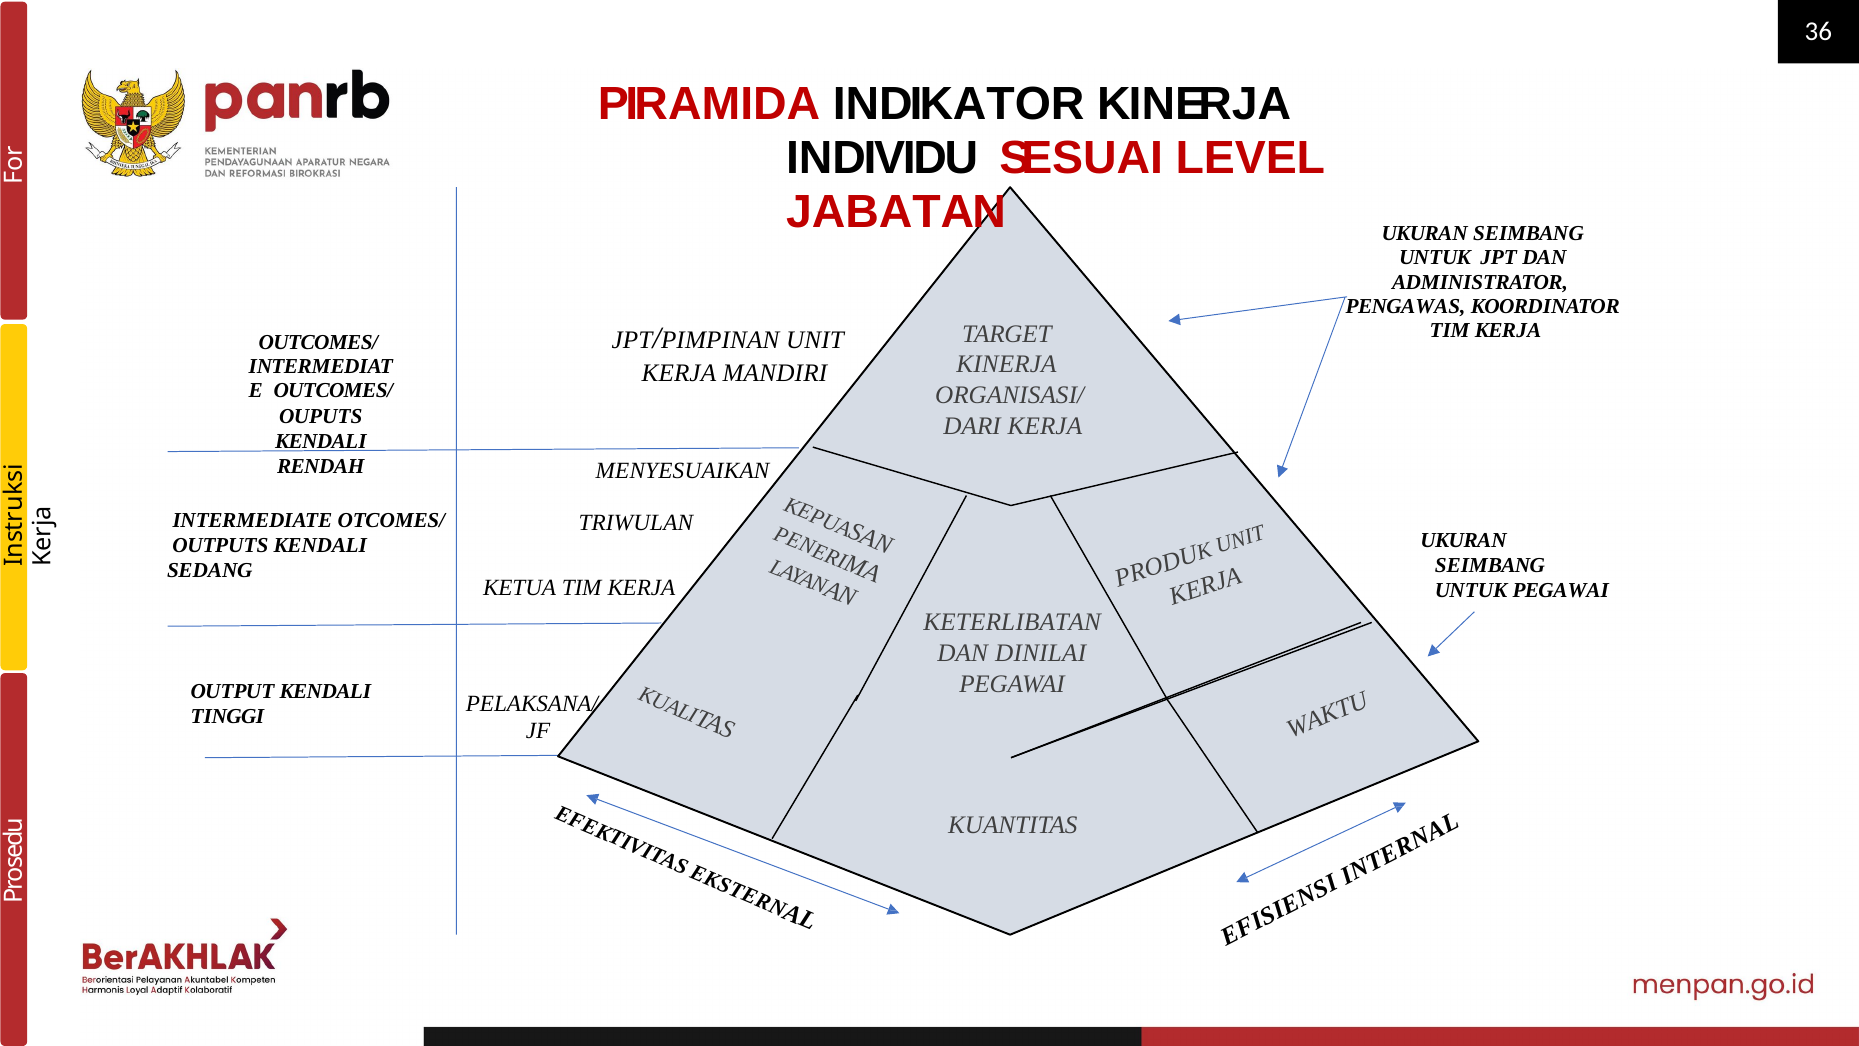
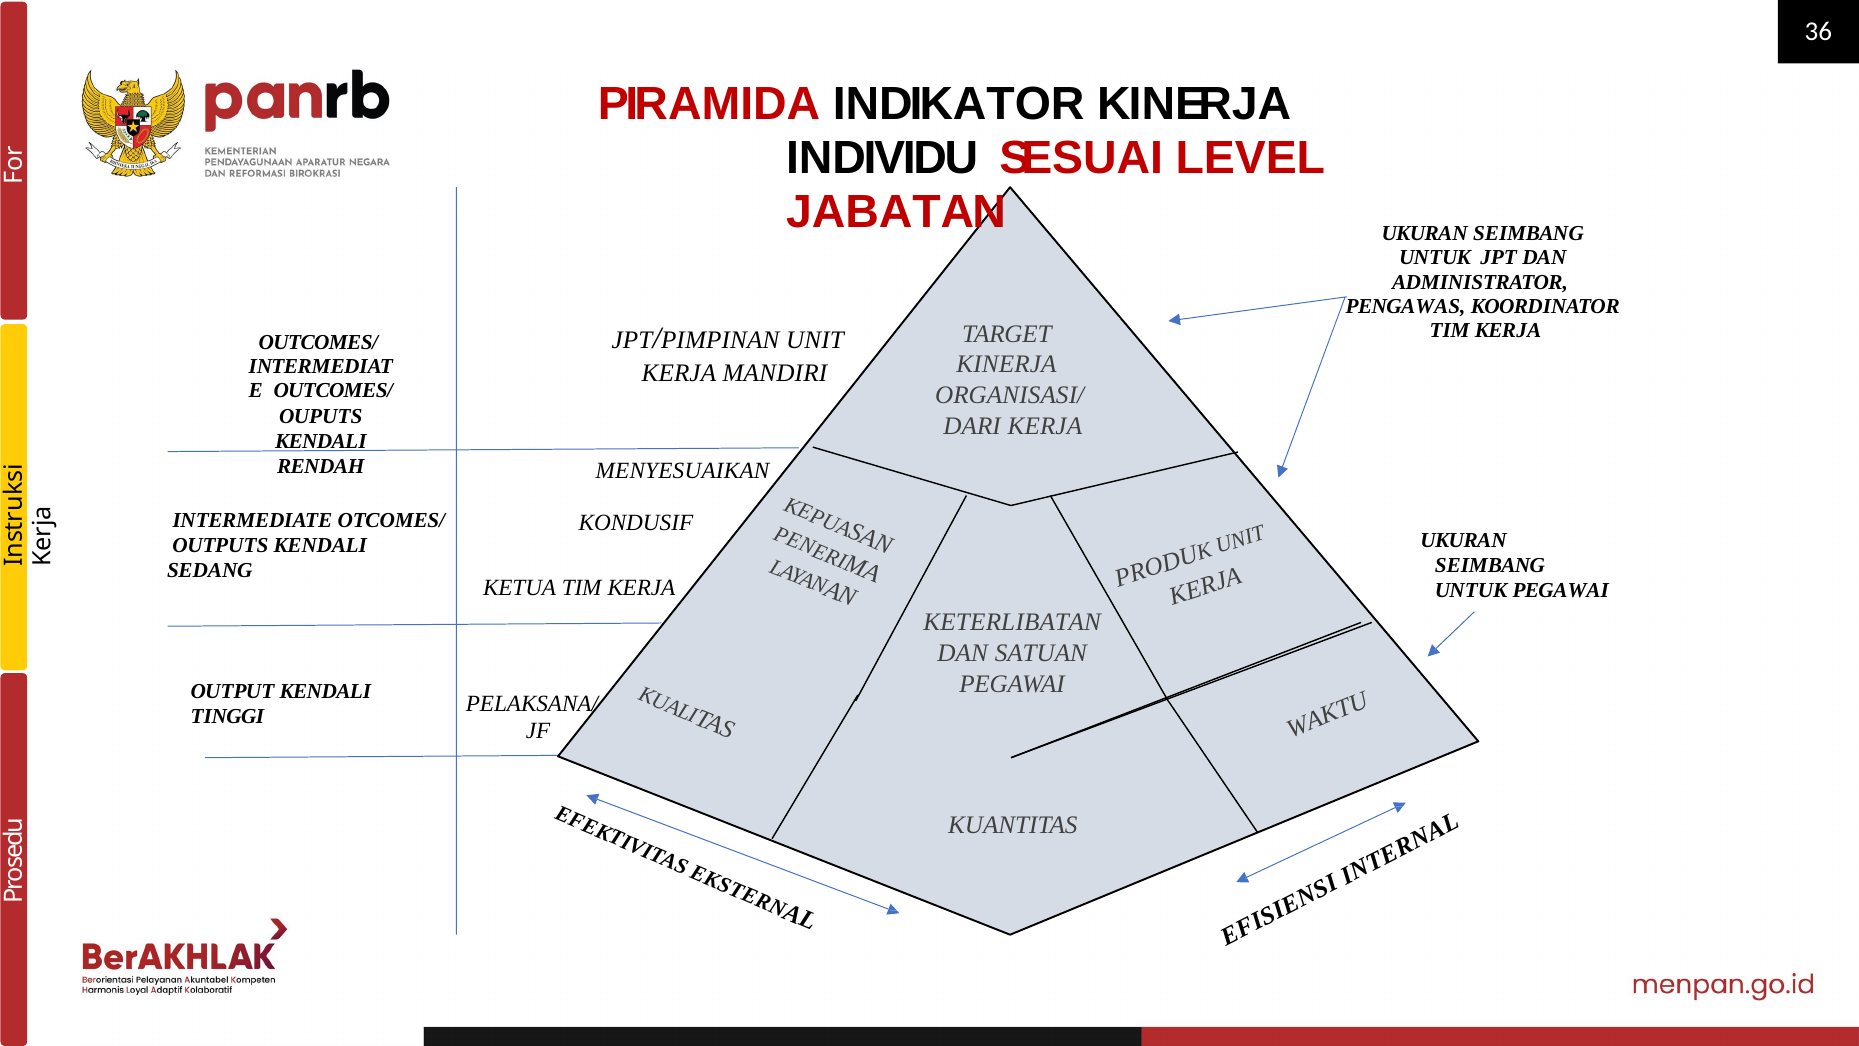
TRIWULAN: TRIWULAN -> KONDUSIF (636, 523)
DINILAI: DINILAI -> SATUAN (1041, 653)
